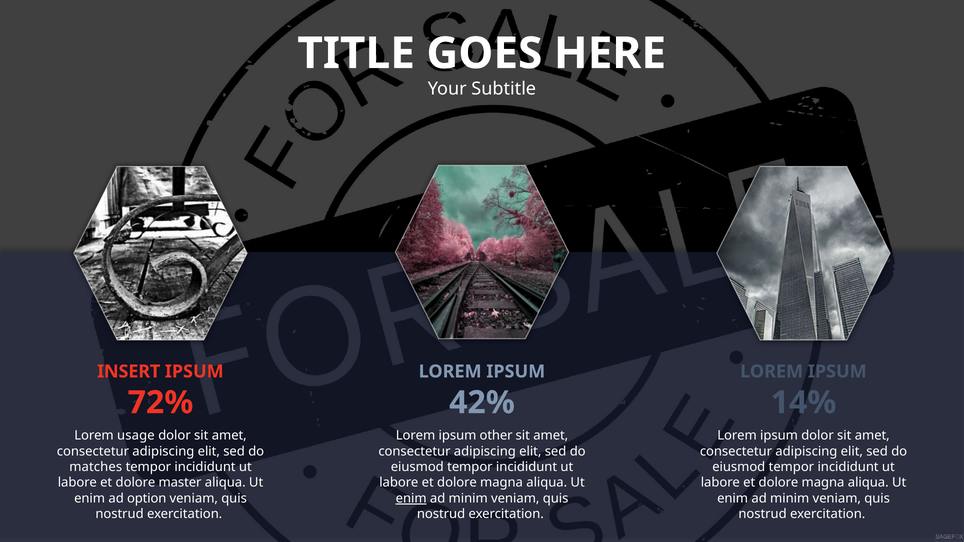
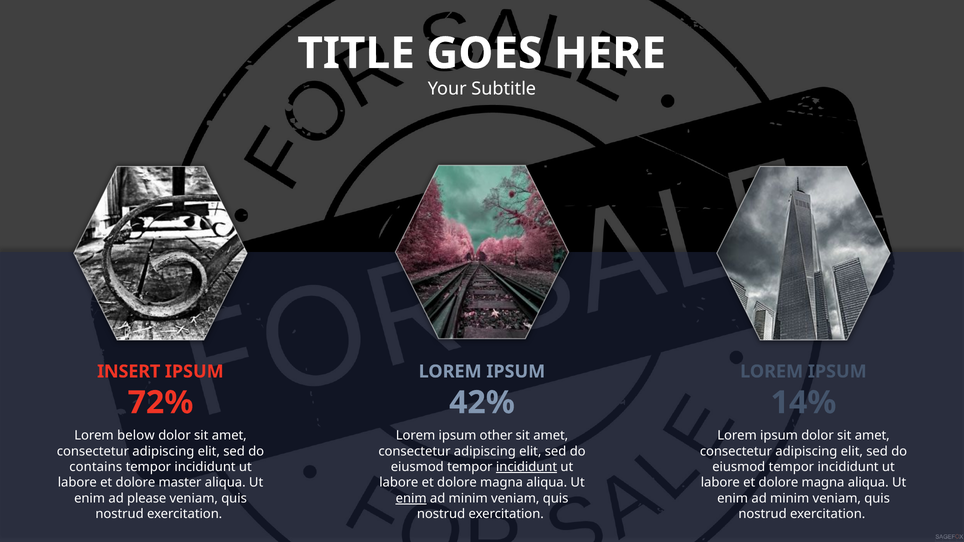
usage: usage -> below (136, 436)
matches: matches -> contains (96, 467)
incididunt underline: none -> present (527, 467)
option: option -> please (147, 499)
